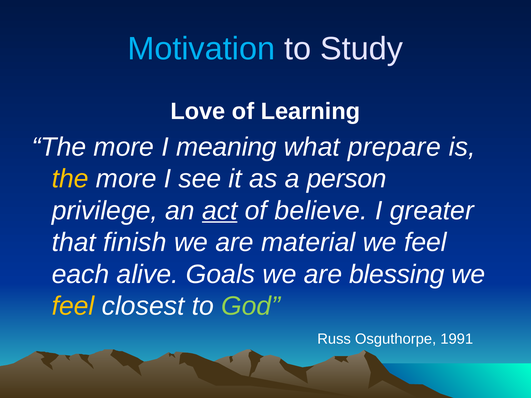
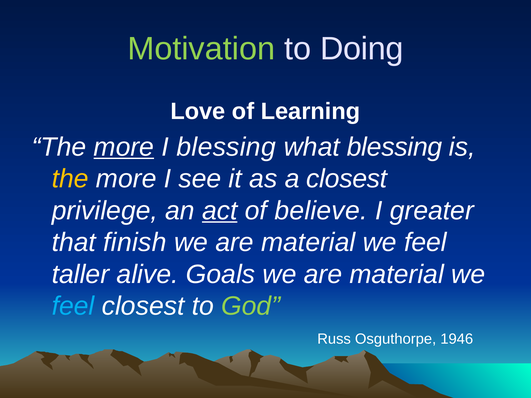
Motivation colour: light blue -> light green (201, 49)
Study: Study -> Doing (362, 49)
more underline: none -> present (124, 147)
I meaning: meaning -> blessing (226, 147)
what prepare: prepare -> blessing (395, 147)
a person: person -> closest (347, 179)
each: each -> taller (81, 274)
blessing: blessing -> material (397, 274)
feel colour: yellow -> light blue (73, 306)
1991: 1991 -> 1946 (457, 339)
